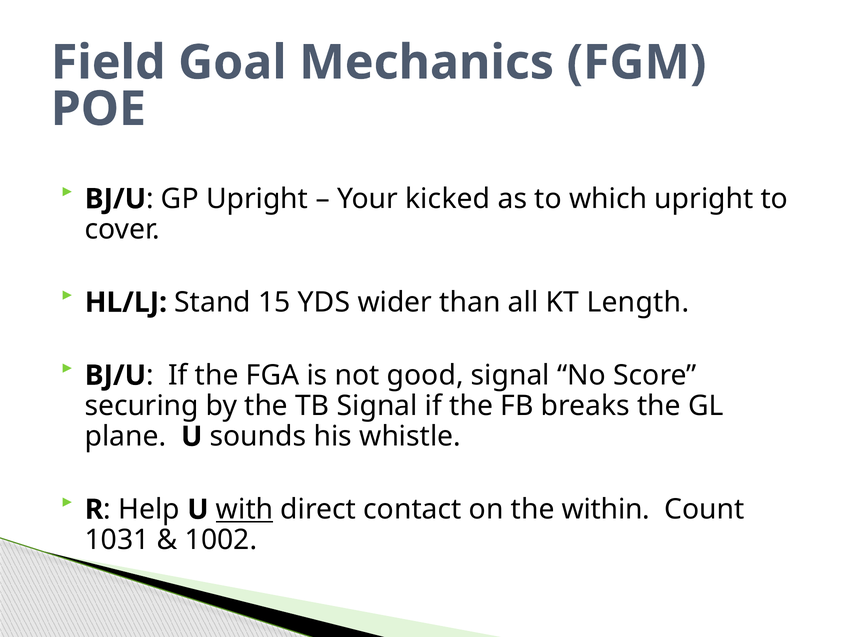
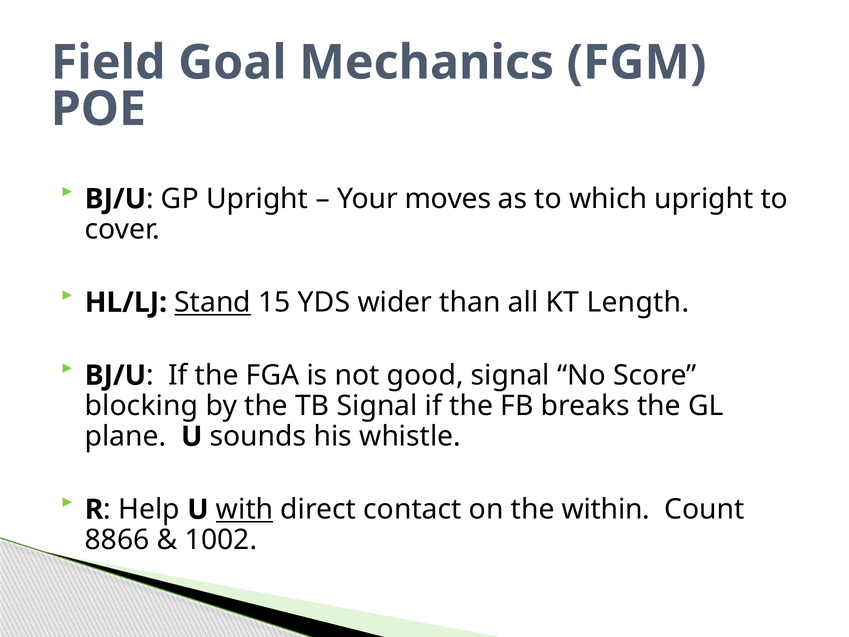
kicked: kicked -> moves (448, 199)
Stand underline: none -> present (213, 302)
securing: securing -> blocking (142, 406)
1031: 1031 -> 8866 (117, 540)
